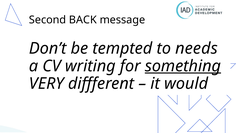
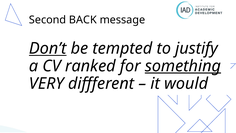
Don’t underline: none -> present (48, 48)
needs: needs -> justify (197, 48)
writing: writing -> ranked (90, 66)
